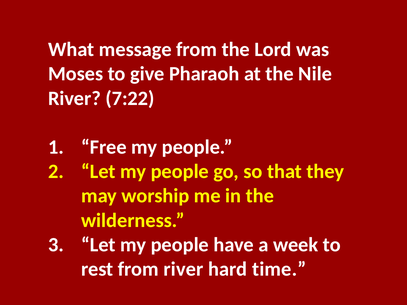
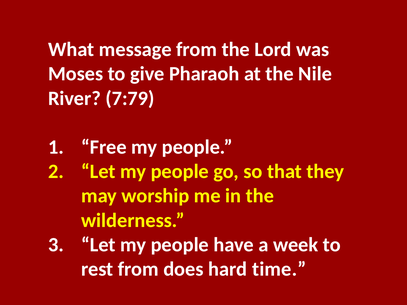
7:22: 7:22 -> 7:79 (130, 98)
from river: river -> does (184, 269)
